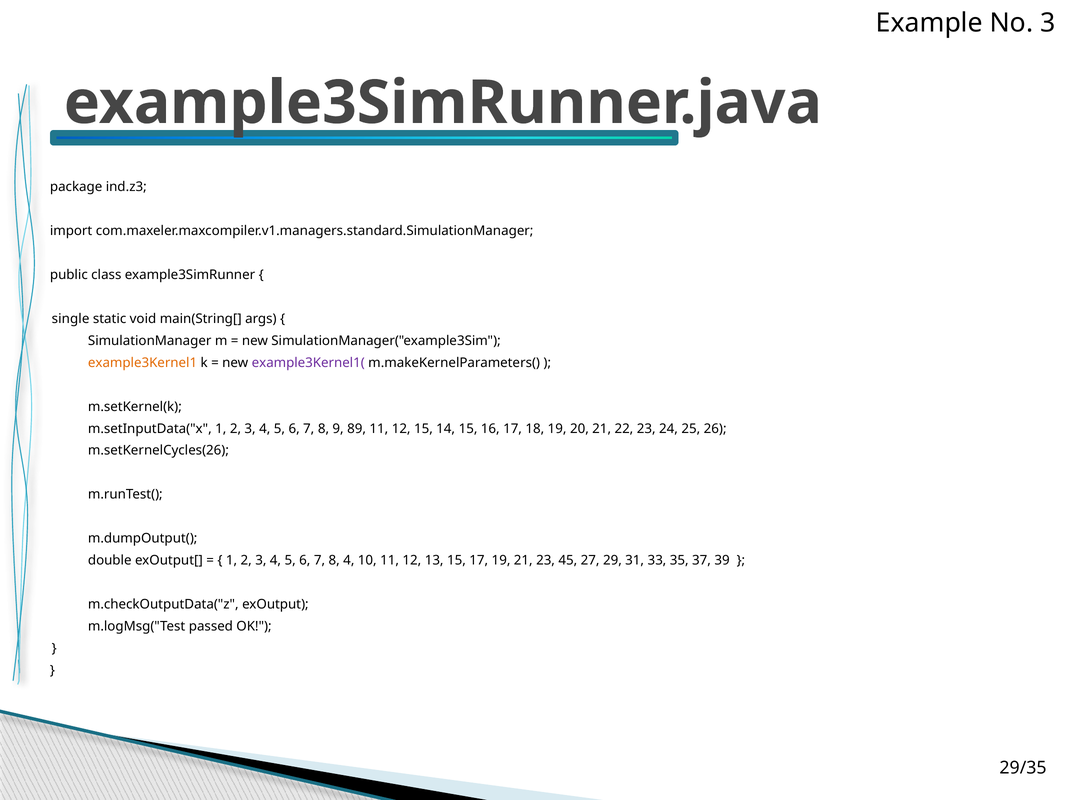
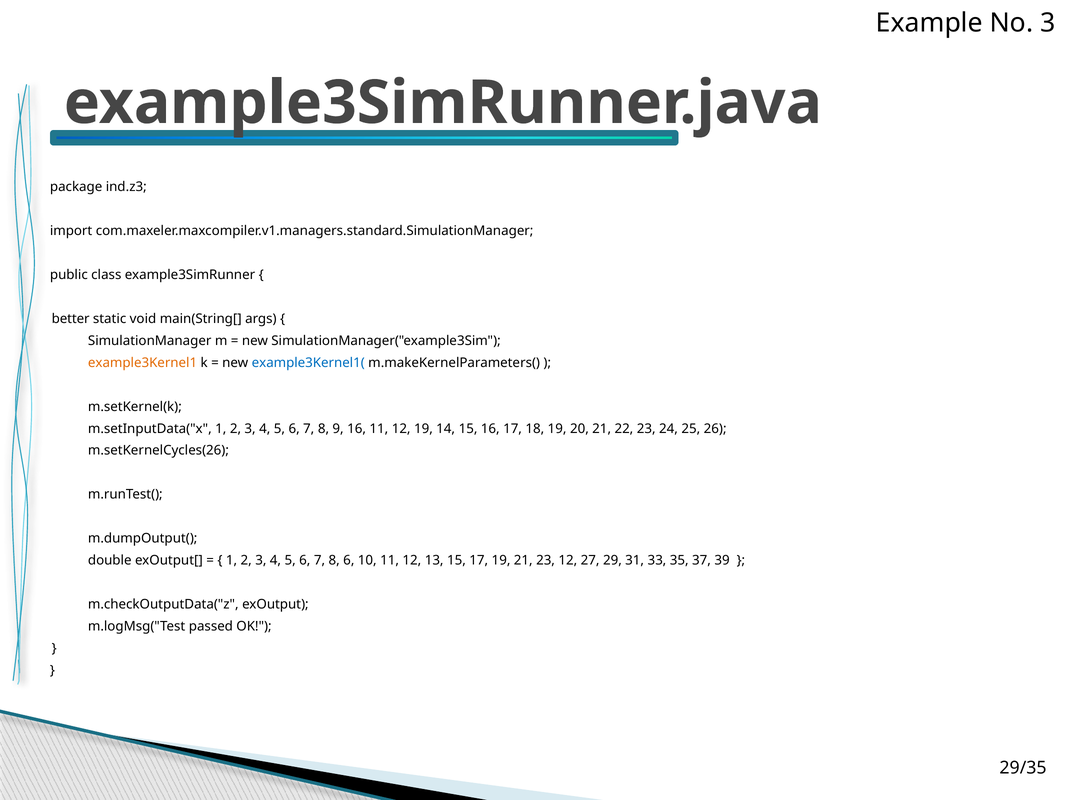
single: single -> better (71, 319)
example3Kernel1( colour: purple -> blue (308, 362)
9 89: 89 -> 16 (357, 428)
12 15: 15 -> 19 (423, 428)
8 4: 4 -> 6 (349, 560)
23 45: 45 -> 12 (568, 560)
